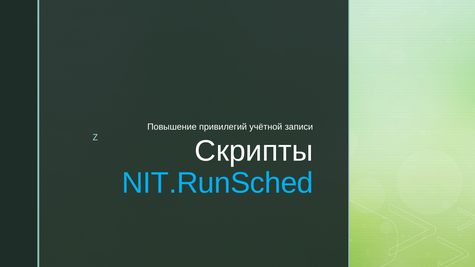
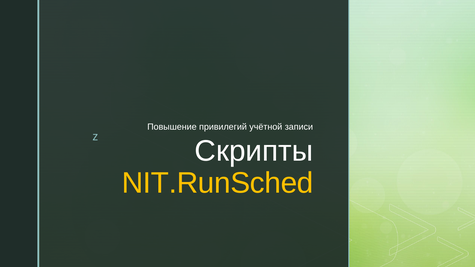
NIT.RunSched colour: light blue -> yellow (218, 183)
